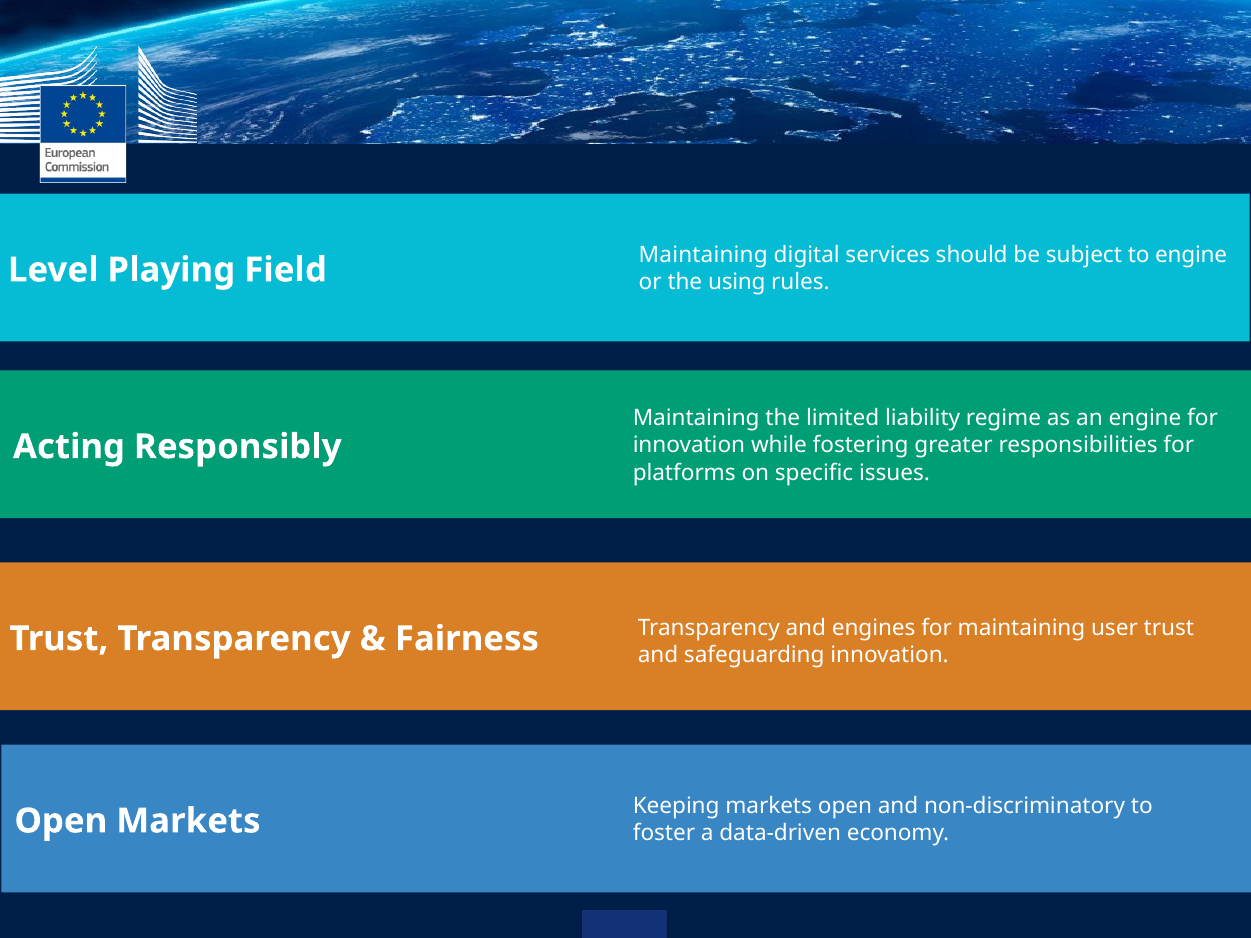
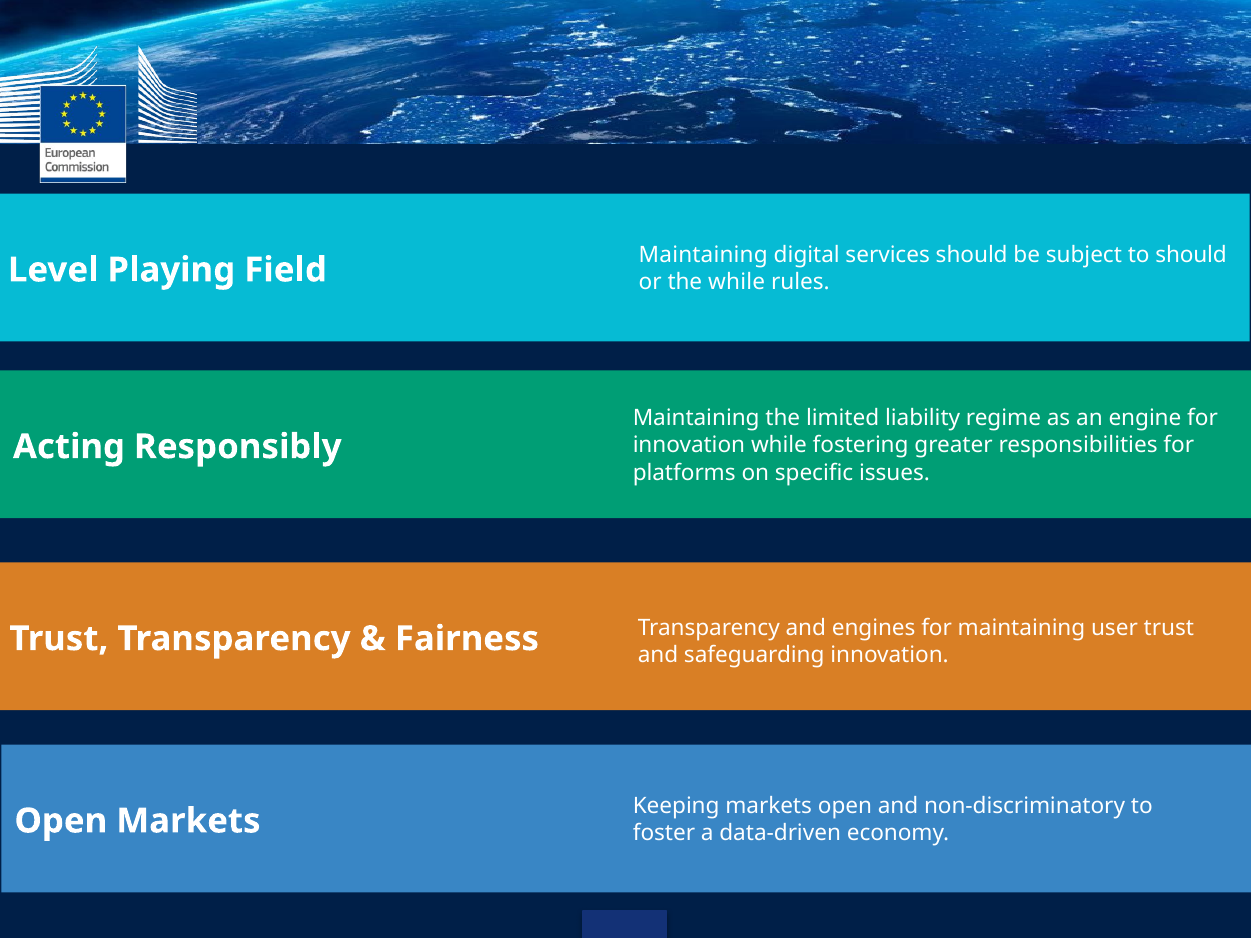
to engine: engine -> should (1191, 255)
the using: using -> while (737, 282)
